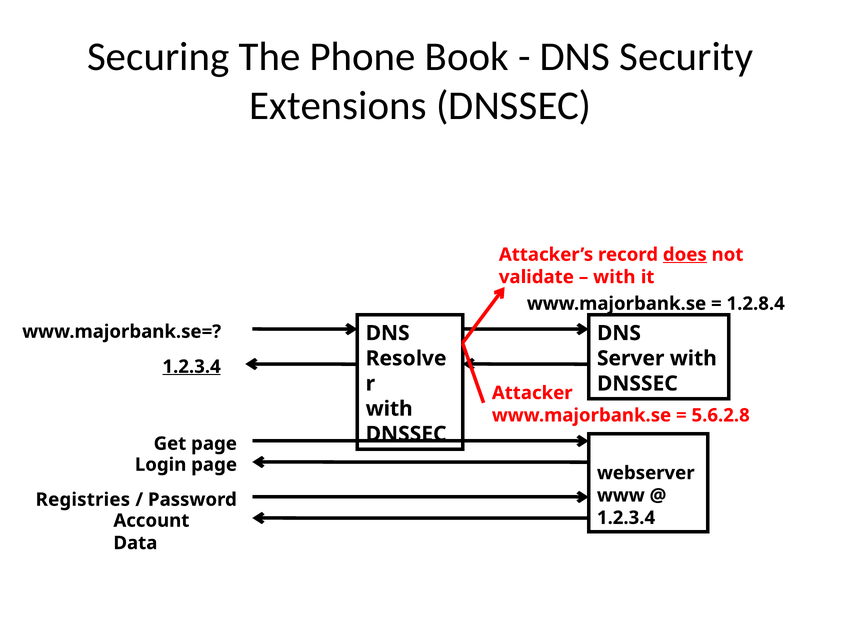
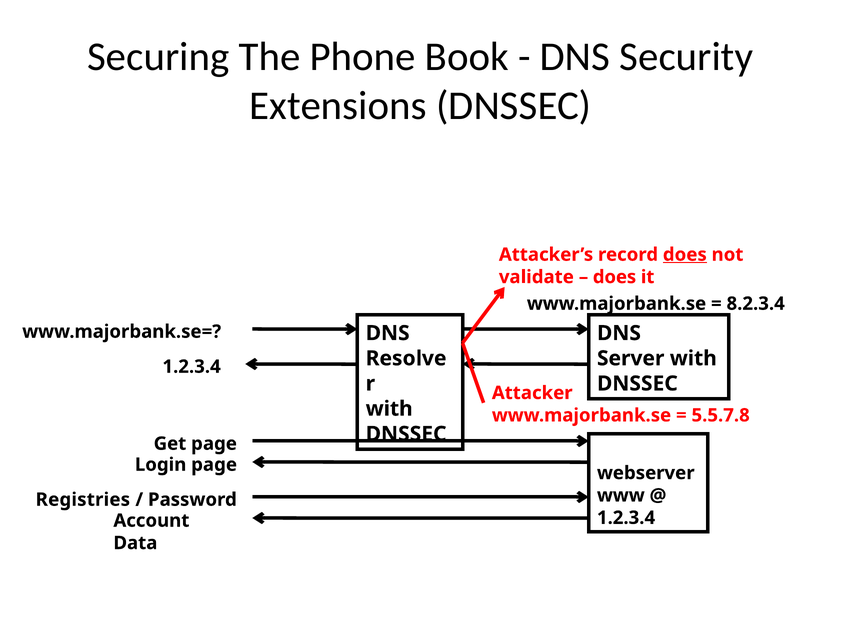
with: with -> does (614, 277)
1.2.8.4: 1.2.8.4 -> 8.2.3.4 (756, 304)
1.2.3.4 underline: present -> none (192, 367)
5.6.2.8: 5.6.2.8 -> 5.5.7.8 (721, 416)
